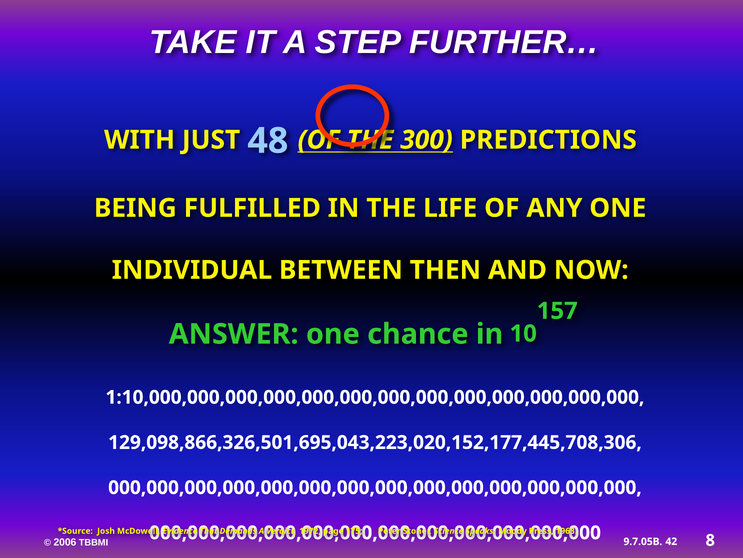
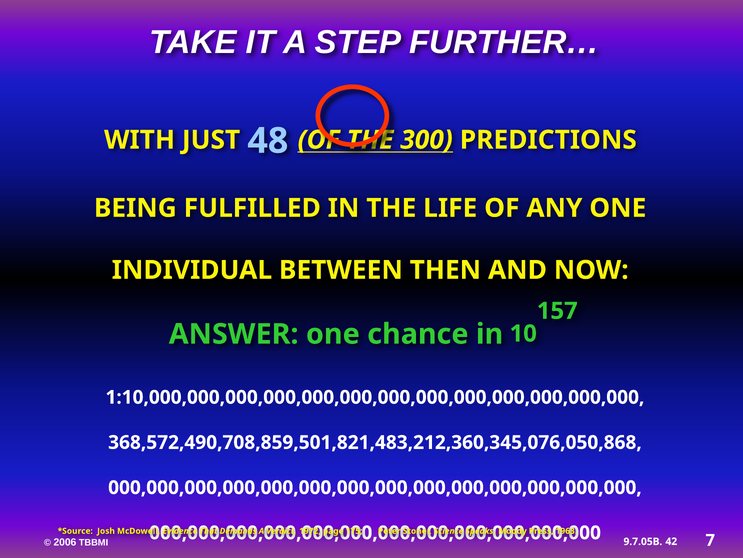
129,098,866,326,501,695,043,223,020,152,177,445,708,306: 129,098,866,326,501,695,043,223,020,152,177,445,708,306 -> 368,572,490,708,859,501,821,483,212,360,345,076,050,868 (375, 442)
8: 8 -> 7 (710, 540)
